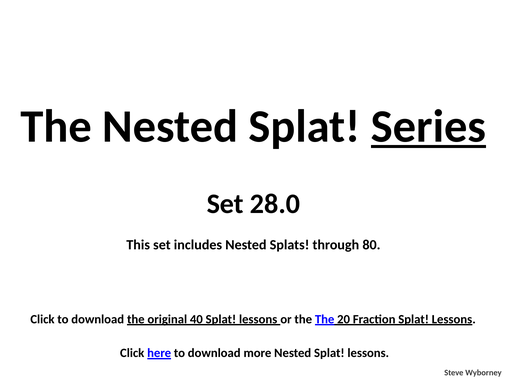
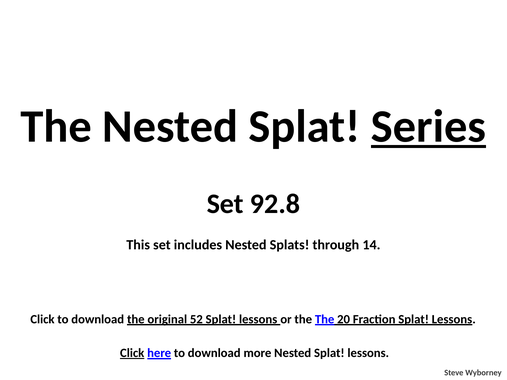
28.0: 28.0 -> 92.8 (275, 204)
80: 80 -> 14 (371, 245)
40: 40 -> 52 (196, 319)
Click underline: none -> present (132, 353)
